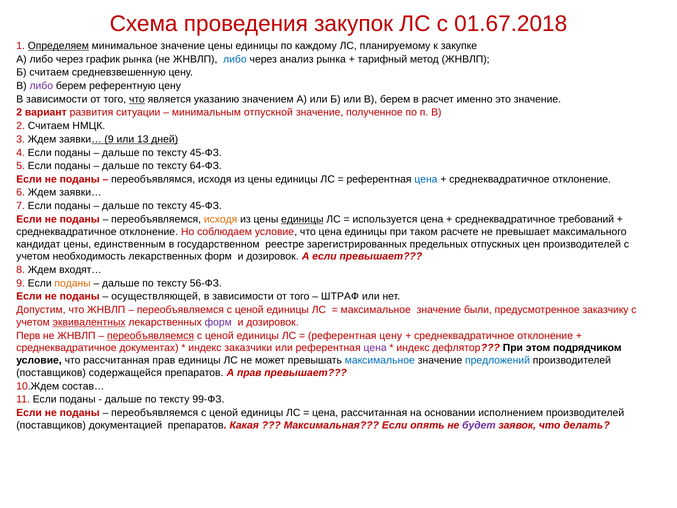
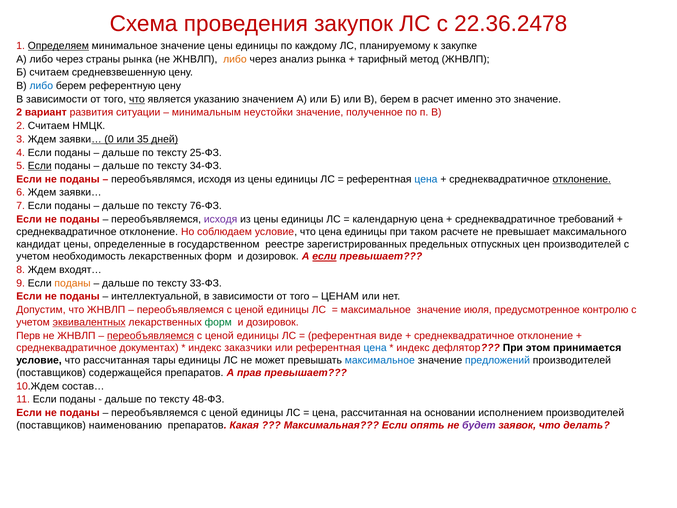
01.67.2018: 01.67.2018 -> 22.36.2478 (511, 24)
график: график -> страны (103, 59)
либо colour: blue -> orange (235, 59)
либо colour: purple -> blue (41, 86)
отпускной: отпускной -> неустойки (268, 113)
заявки… 9: 9 -> 0 (109, 139)
13: 13 -> 35 (143, 139)
45-ФЗ: 45-ФЗ -> 25-ФЗ (206, 153)
Если underline: none -> present (40, 166)
64-ФЗ: 64-ФЗ -> 34-ФЗ (206, 166)
отклонение underline: none -> present (582, 179)
45-ФЗ: 45-ФЗ -> 76-ФЗ (206, 206)
исходя colour: orange -> purple (221, 219)
единицы underline: present -> none (302, 219)
используется: используется -> календарную (385, 219)
единственным: единственным -> определенные (130, 244)
если underline: none -> present (324, 256)
56-ФЗ: 56-ФЗ -> 33-ФЗ (206, 283)
осуществляющей: осуществляющей -> интеллектуальной (156, 296)
ШТРАФ: ШТРАФ -> ЦЕНАМ (340, 296)
были: были -> июля (478, 310)
заказчику: заказчику -> контролю (605, 310)
форм colour: purple -> green (218, 322)
референтная цену: цену -> виде (391, 335)
цена colour: purple -> blue (375, 348)
подрядчиком: подрядчиком -> принимается (587, 348)
рассчитанная прав: прав -> тары (164, 360)
99-ФЗ: 99-ФЗ -> 48-ФЗ (208, 399)
документацией: документацией -> наименованию (125, 425)
